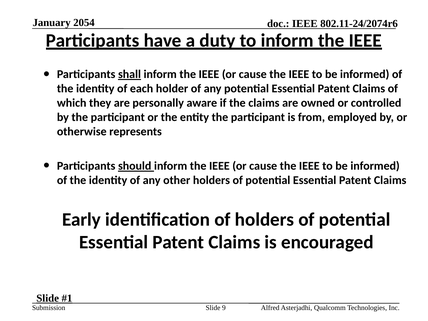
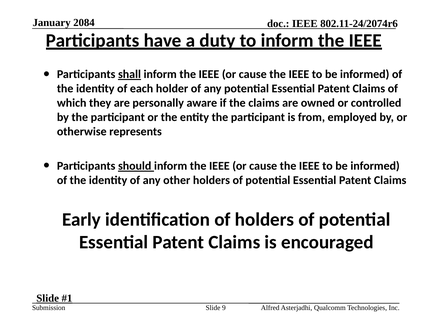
2054: 2054 -> 2084 (84, 23)
